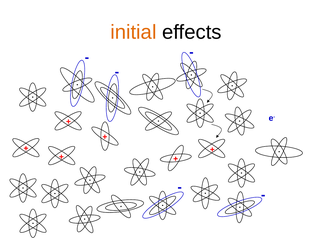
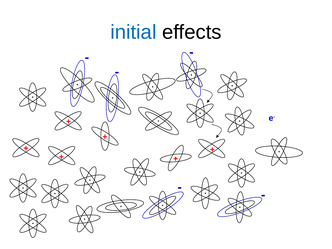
initial colour: orange -> blue (133, 32)
